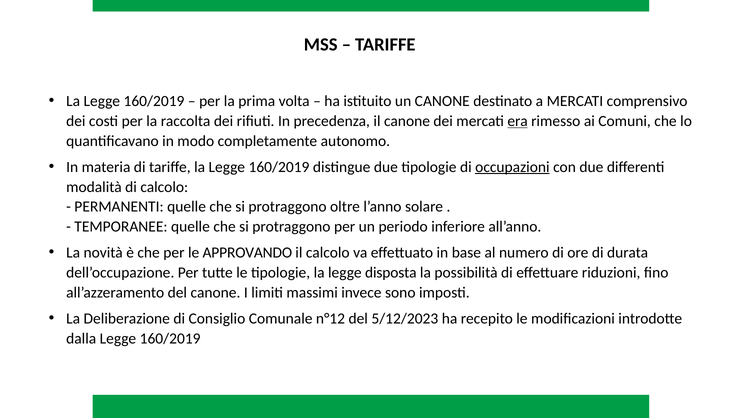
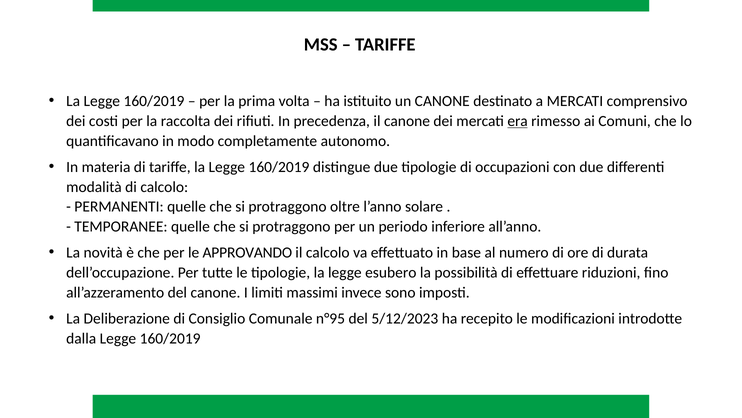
occupazioni underline: present -> none (512, 167)
disposta: disposta -> esubero (391, 272)
n°12: n°12 -> n°95 (331, 318)
